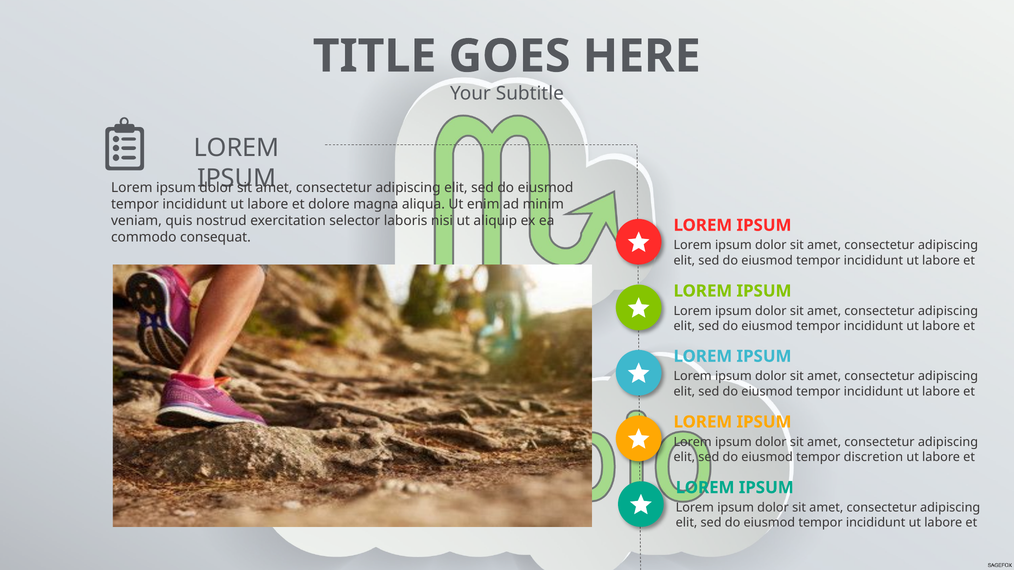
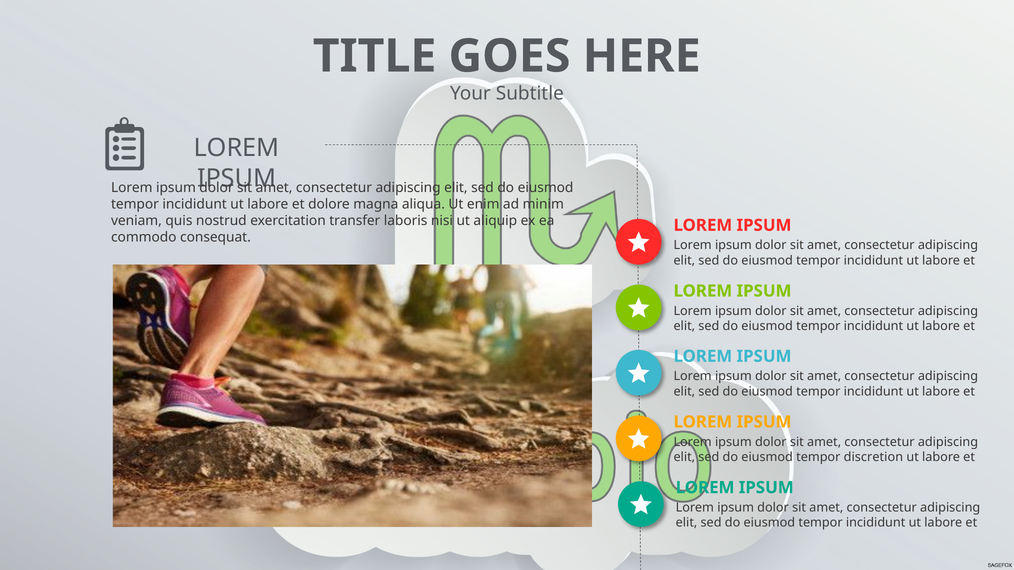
selector: selector -> transfer (355, 221)
